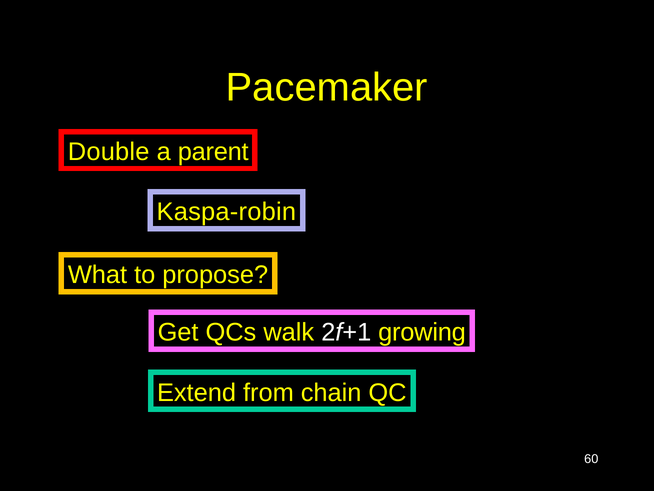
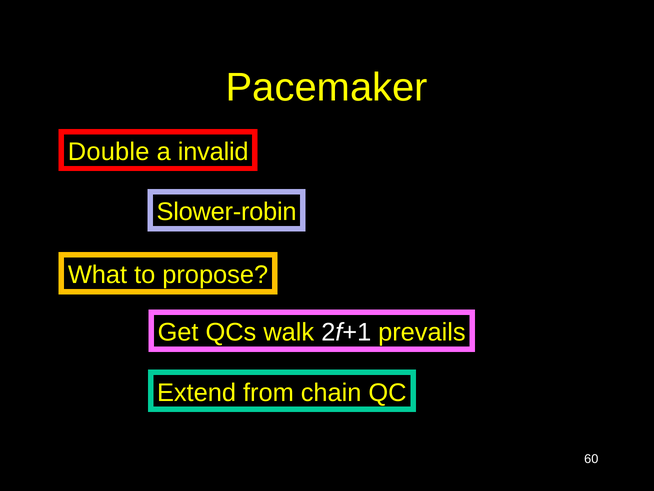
parent: parent -> invalid (213, 152)
Kaspa-robin: Kaspa-robin -> Slower-robin (227, 212)
growing: growing -> prevails (422, 332)
